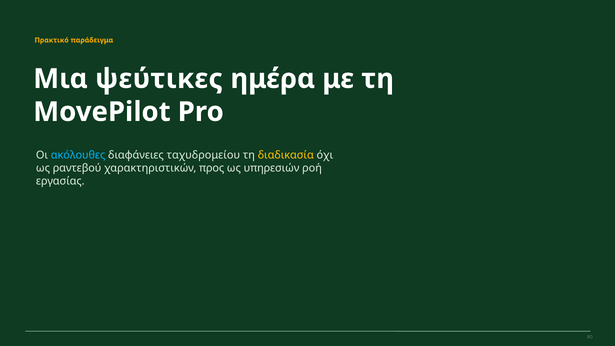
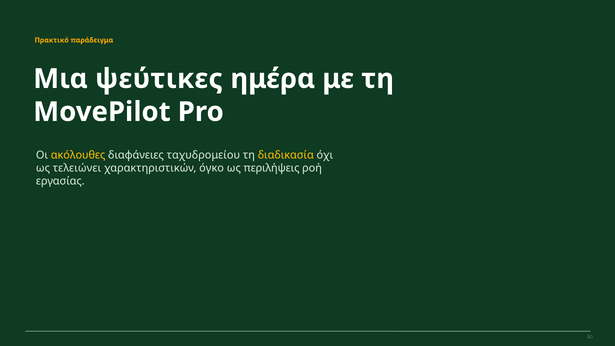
ακόλουθες colour: light blue -> yellow (78, 155)
ραντεβού: ραντεβού -> τελειώνει (77, 168)
προς: προς -> όγκο (212, 168)
υπηρεσιών: υπηρεσιών -> περιλήψεις (272, 168)
